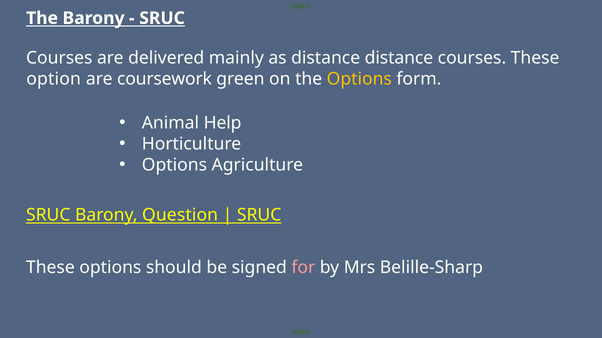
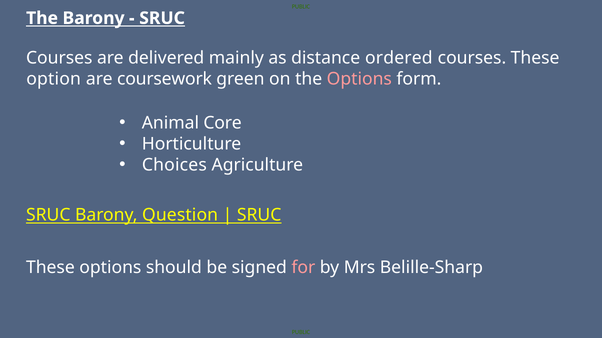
distance distance: distance -> ordered (399, 58)
Options colour: yellow -> pink (359, 79)
Help: Help -> Core (223, 123)
Options: Options -> Choices (174, 165)
